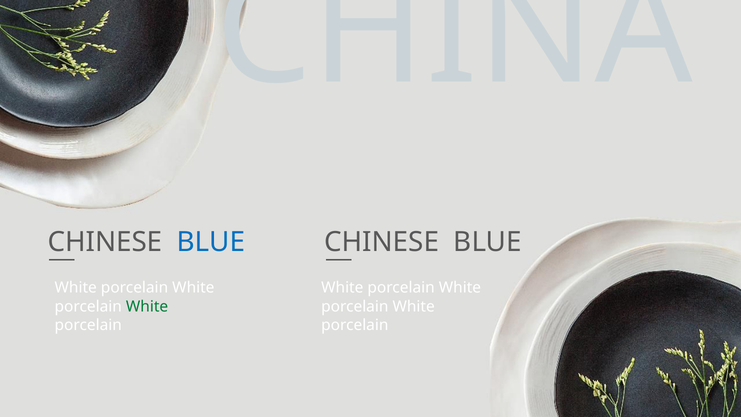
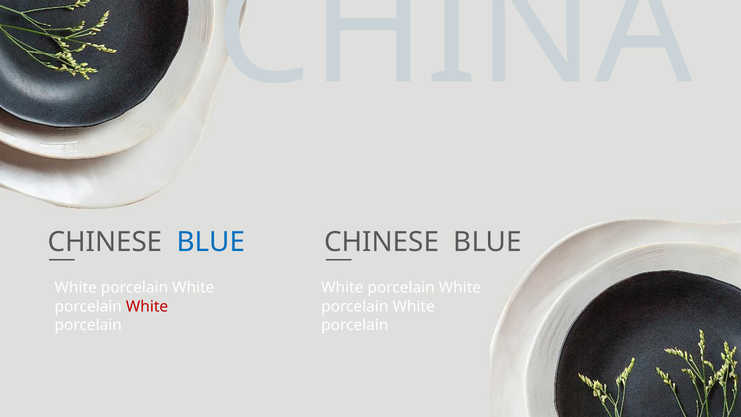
White colour: green -> red (147, 306)
